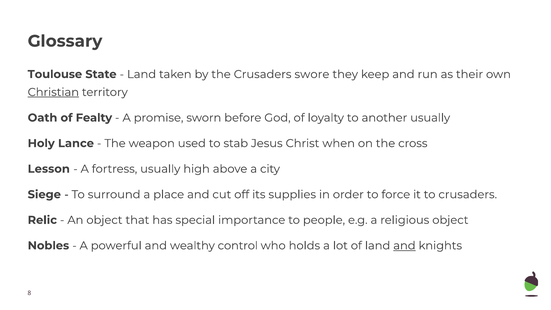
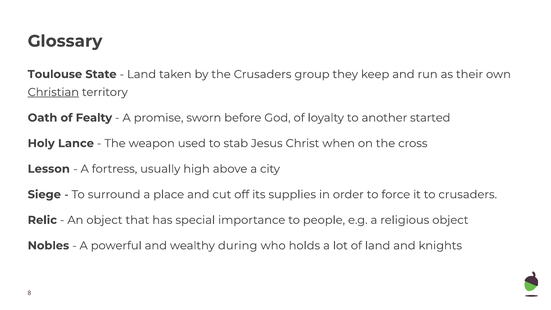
swore: swore -> group (312, 74)
another usually: usually -> started (430, 118)
control: control -> during (238, 246)
and underline: present -> none (404, 246)
